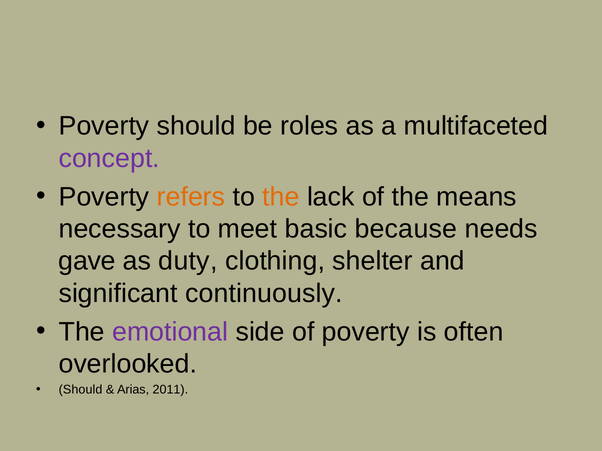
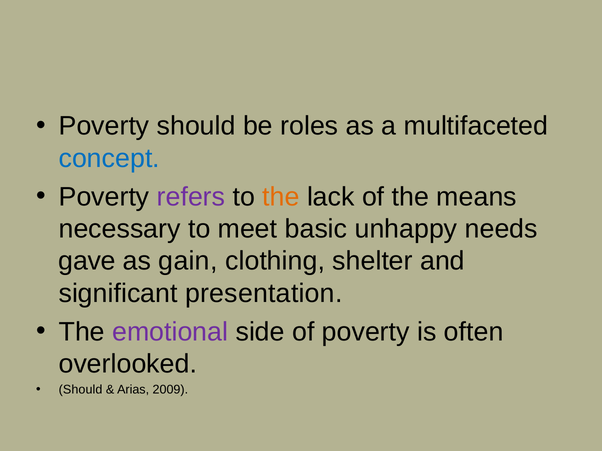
concept colour: purple -> blue (109, 158)
refers colour: orange -> purple (191, 197)
because: because -> unhappy (406, 229)
duty: duty -> gain (188, 261)
continuously: continuously -> presentation (264, 294)
2011: 2011 -> 2009 (170, 390)
